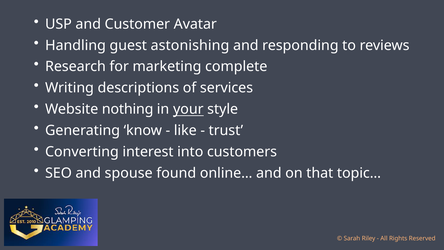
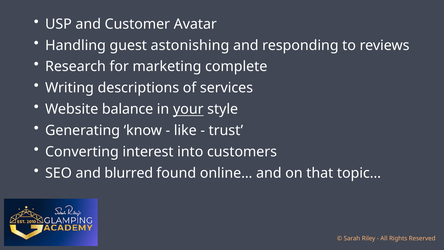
nothing: nothing -> balance (128, 109)
spouse: spouse -> blurred (129, 173)
